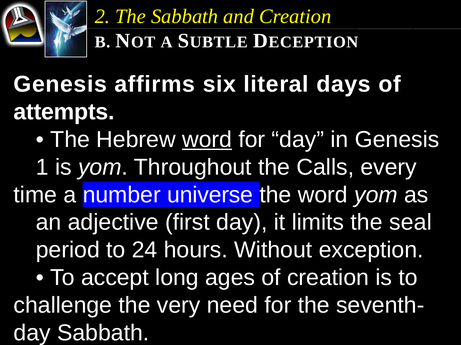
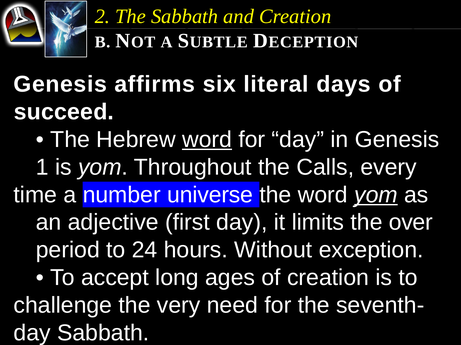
attempts: attempts -> succeed (64, 112)
yom underline: none -> present (376, 195)
seal: seal -> over (411, 223)
